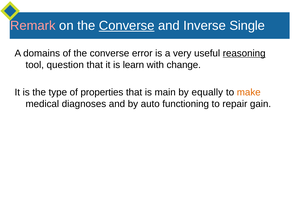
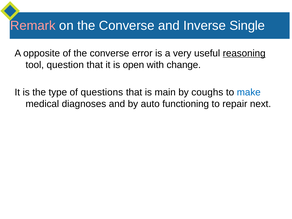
Converse underline: present -> none (127, 26)
domains: domains -> opposite (42, 53)
learn: learn -> open (133, 65)
properties: properties -> questions (102, 92)
equally: equally -> coughs (207, 92)
make colour: orange -> blue (249, 92)
gain: gain -> next (261, 104)
